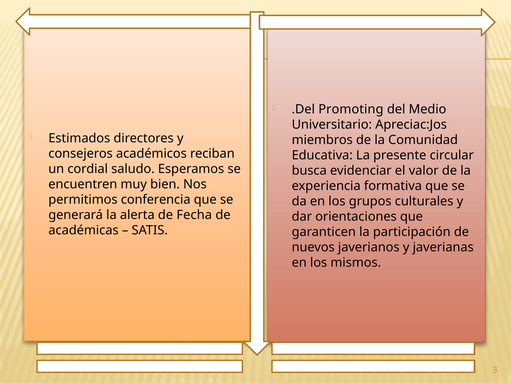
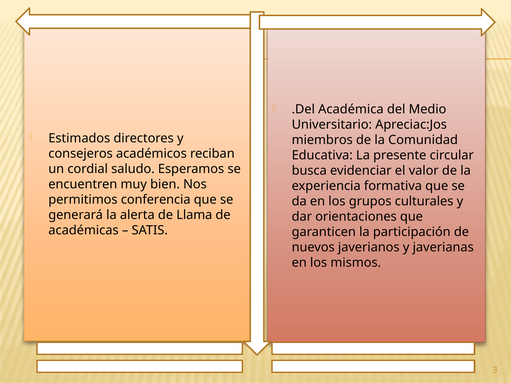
Promoting: Promoting -> Académica (351, 109)
Fecha: Fecha -> Llama (194, 215)
